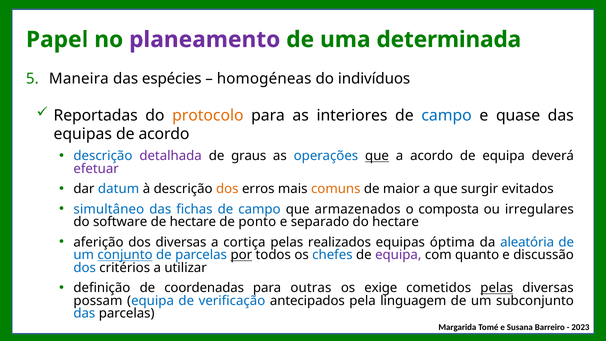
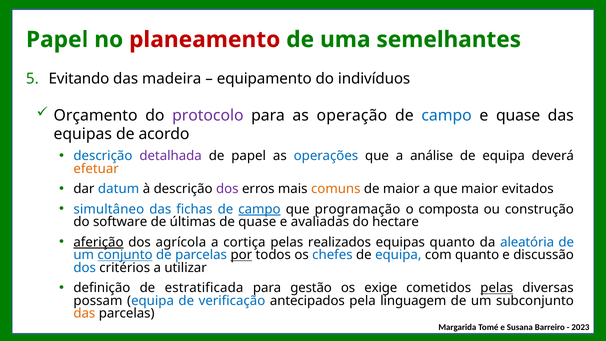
planeamento colour: purple -> red (205, 40)
determinada: determinada -> semelhantes (449, 40)
Maneira: Maneira -> Evitando (79, 79)
espécies: espécies -> madeira (172, 79)
homogéneas: homogéneas -> equipamento (264, 79)
Reportadas: Reportadas -> Orçamento (96, 115)
protocolo colour: orange -> purple (208, 115)
interiores: interiores -> operação (352, 115)
de graus: graus -> papel (249, 156)
que underline: present -> none (377, 156)
a acordo: acordo -> análise (432, 156)
efetuar colour: purple -> orange (96, 169)
dos colour: orange -> purple (227, 189)
que surgir: surgir -> maior (480, 189)
campo underline: none -> present (259, 209)
armazenados: armazenados -> programação (358, 209)
irregulares: irregulares -> construção (539, 209)
de hectare: hectare -> últimas (193, 222)
de ponto: ponto -> quase (257, 222)
separado: separado -> avaliadas (320, 222)
aferição underline: none -> present (99, 242)
dos diversas: diversas -> agrícola (181, 242)
equipas óptima: óptima -> quanto (452, 242)
equipa colour: purple -> blue (398, 255)
coordenadas: coordenadas -> estratificada (204, 288)
outras: outras -> gestão (311, 288)
das colour: blue -> orange (84, 313)
